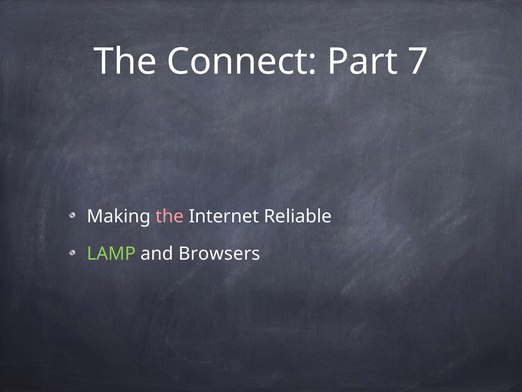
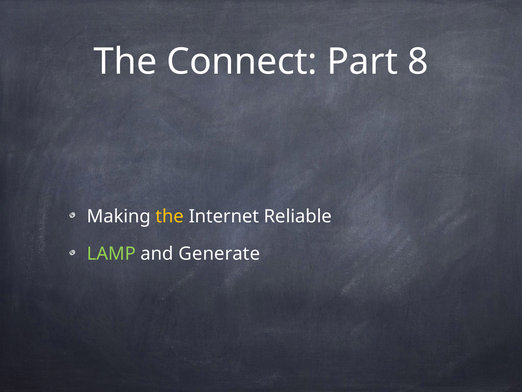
7: 7 -> 8 (418, 62)
the colour: pink -> yellow (170, 216)
Browsers: Browsers -> Generate (219, 253)
